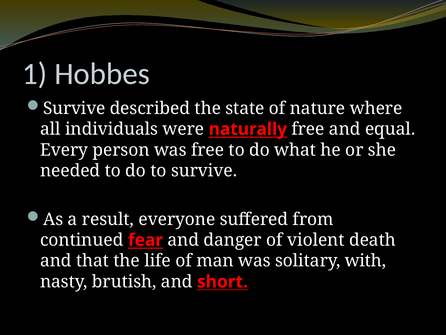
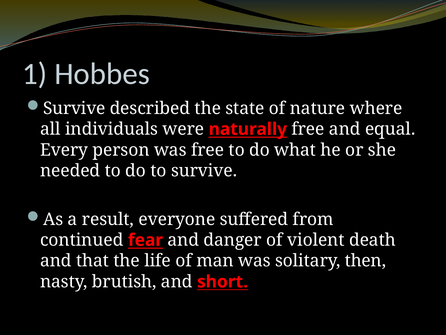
with: with -> then (365, 261)
